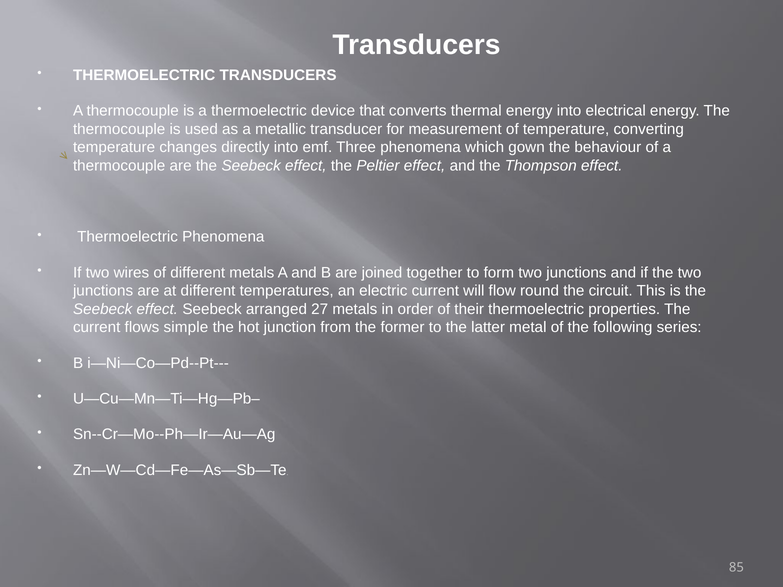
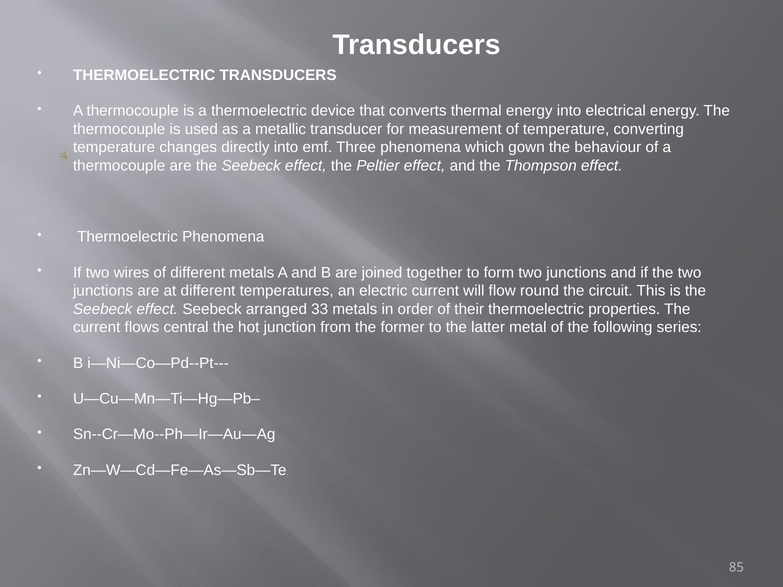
27: 27 -> 33 (320, 309)
simple: simple -> central (186, 328)
